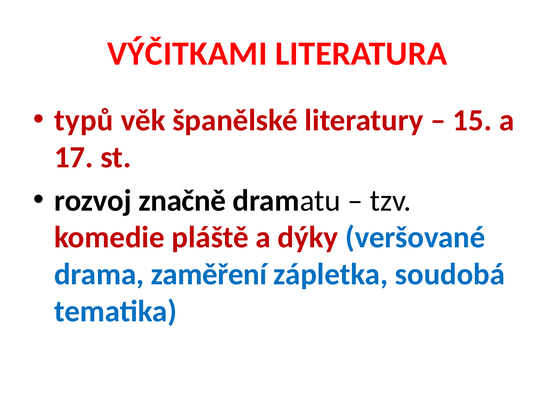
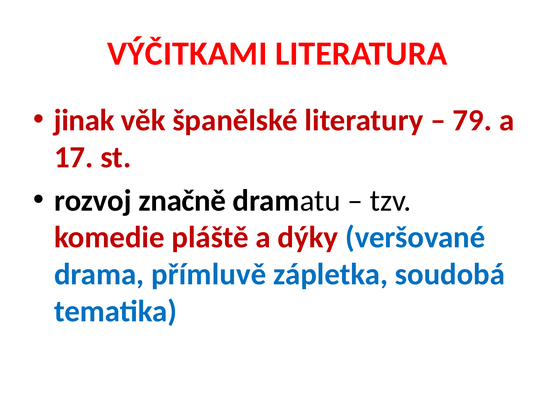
typů: typů -> jinak (84, 121)
15: 15 -> 79 (472, 121)
zaměření: zaměření -> přímluvě (209, 275)
